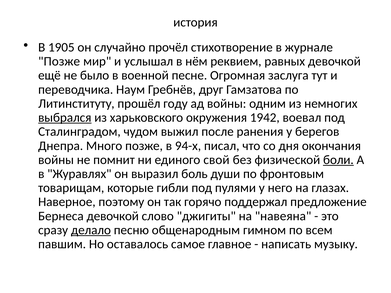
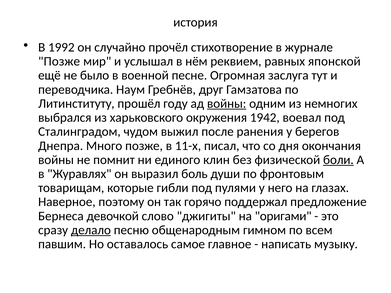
1905: 1905 -> 1992 (61, 47)
равных девочкой: девочкой -> японской (334, 61)
войны underline: none -> present (227, 104)
выбрался underline: present -> none (65, 118)
94-х: 94-х -> 11-х (188, 146)
свой: свой -> клин (217, 160)
навеяна: навеяна -> оригами (283, 216)
